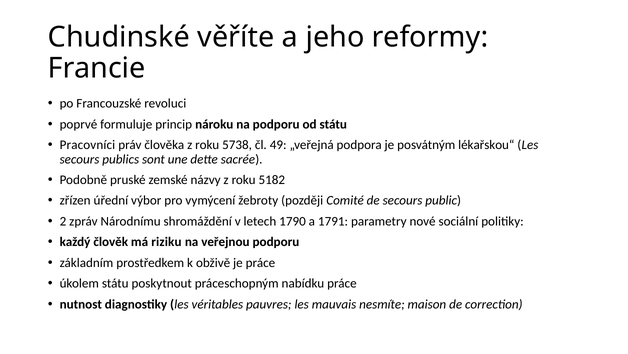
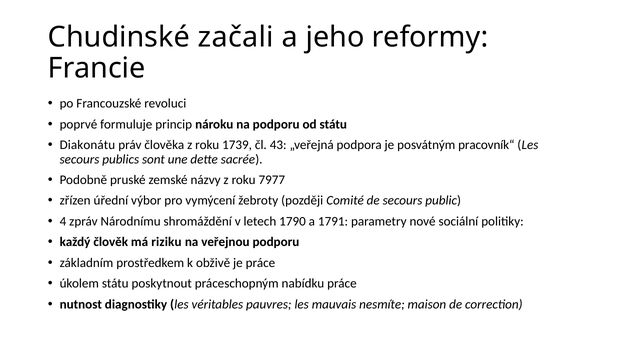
věříte: věříte -> začali (236, 37)
Pracovníci: Pracovníci -> Diakonátu (87, 145)
5738: 5738 -> 1739 (237, 145)
49: 49 -> 43 (278, 145)
lékařskou“: lékařskou“ -> pracovník“ (486, 145)
5182: 5182 -> 7977 (272, 180)
2: 2 -> 4 (63, 221)
